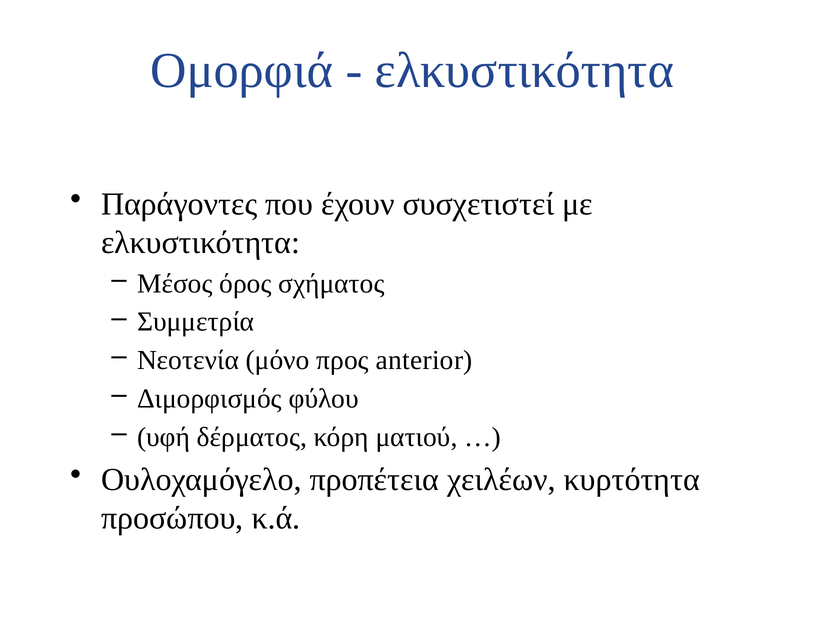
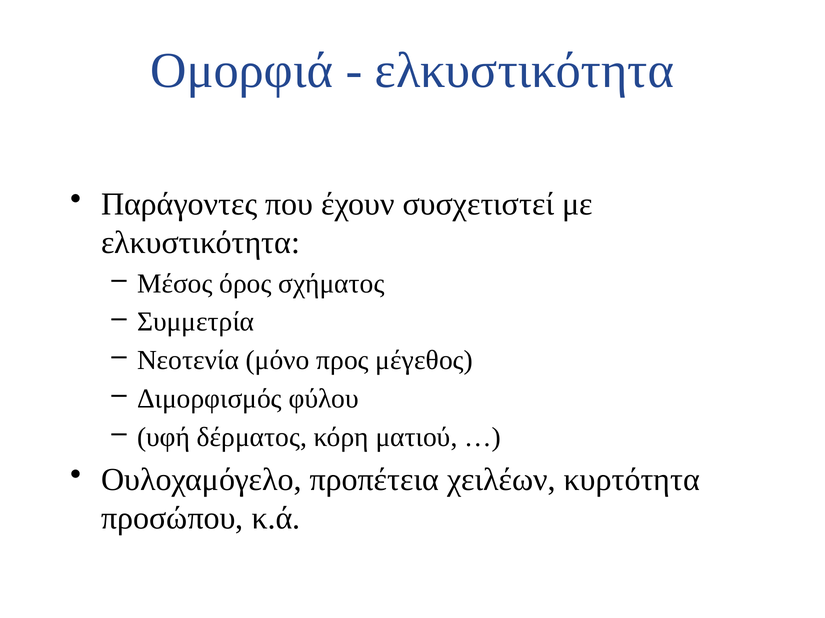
anterior: anterior -> μέγεθος (424, 361)
